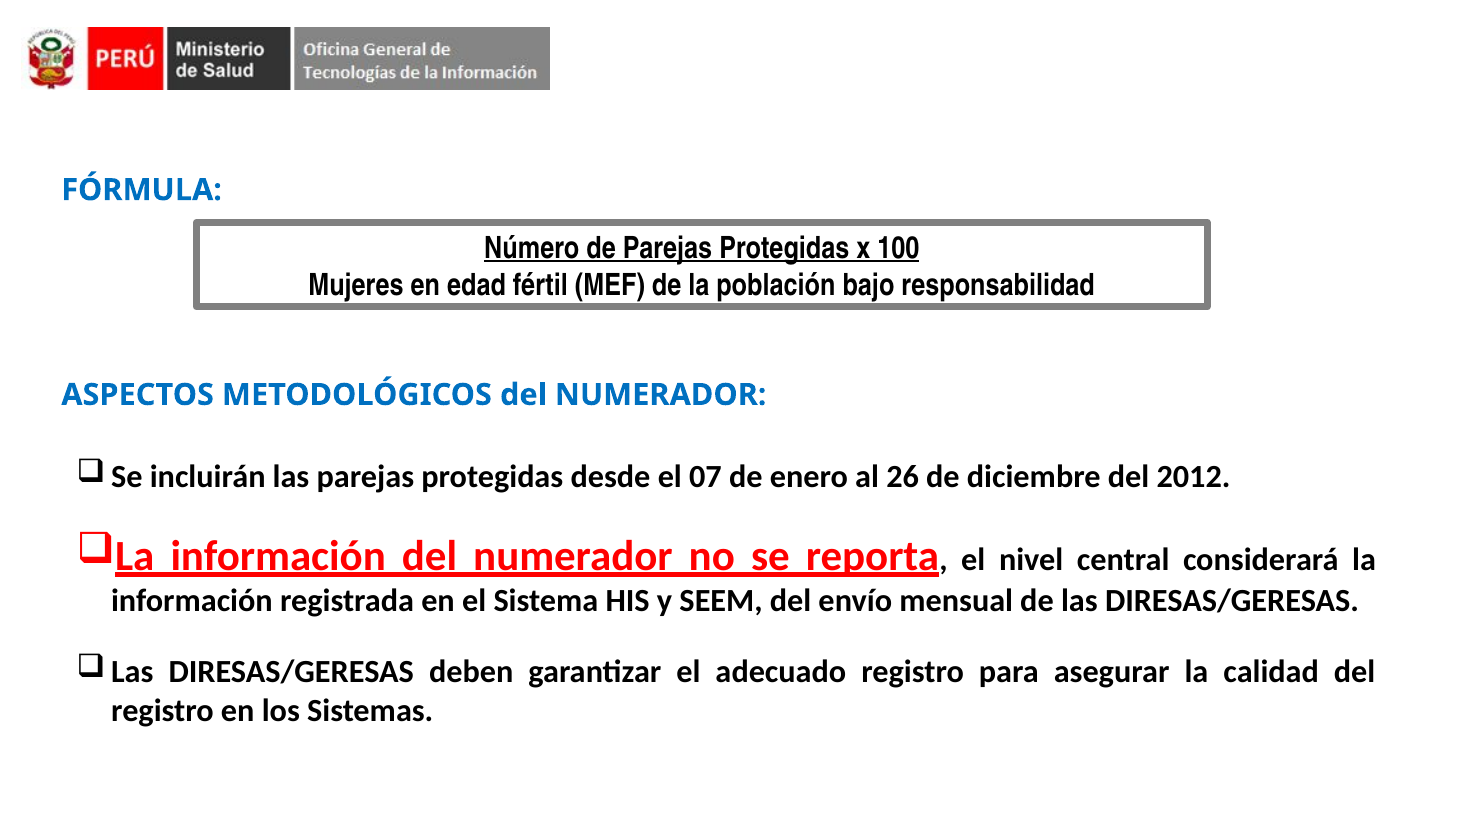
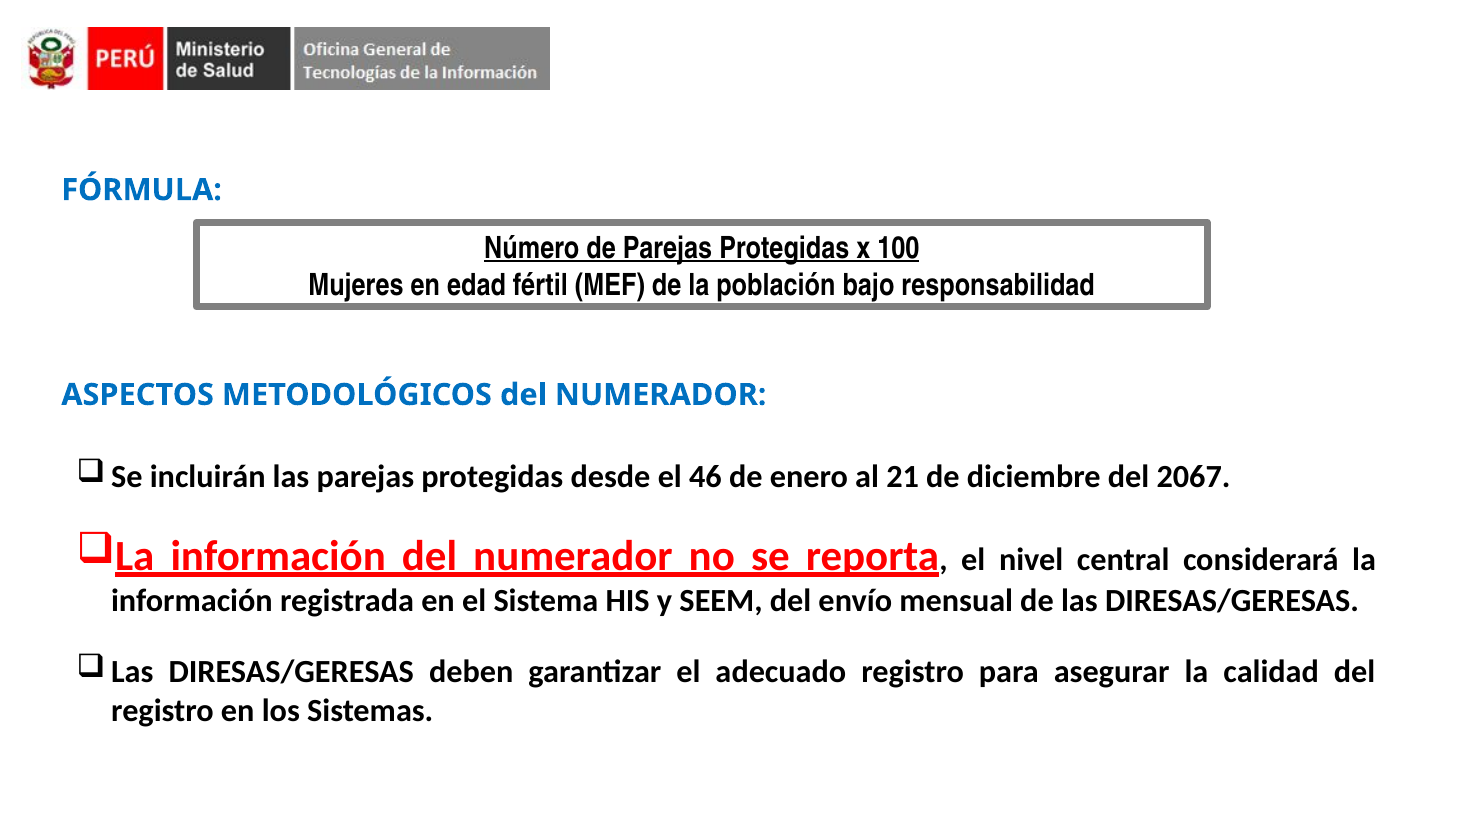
07: 07 -> 46 (705, 477)
26: 26 -> 21 (903, 477)
2012: 2012 -> 2067 (1193, 477)
